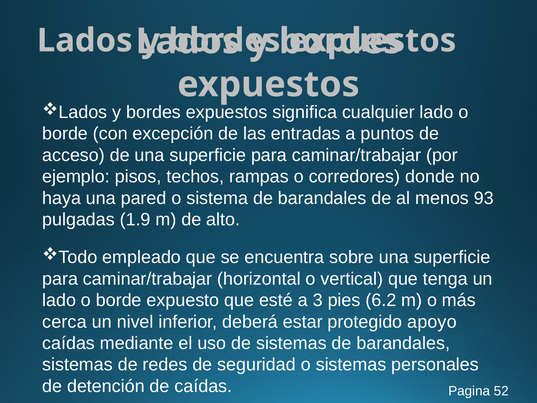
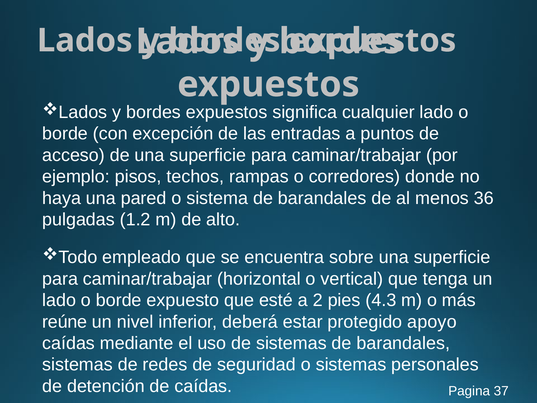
93: 93 -> 36 (484, 198)
1.9: 1.9 -> 1.2 (135, 220)
3: 3 -> 2 (318, 300)
6.2: 6.2 -> 4.3 (381, 300)
cerca: cerca -> reúne (65, 322)
52: 52 -> 37 (501, 391)
